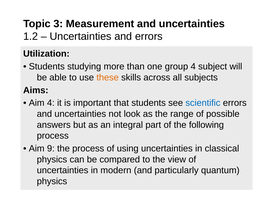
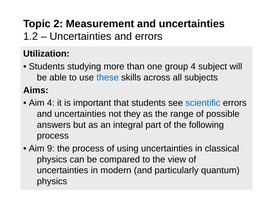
3: 3 -> 2 (58, 24)
these colour: orange -> blue (108, 77)
look: look -> they (132, 114)
